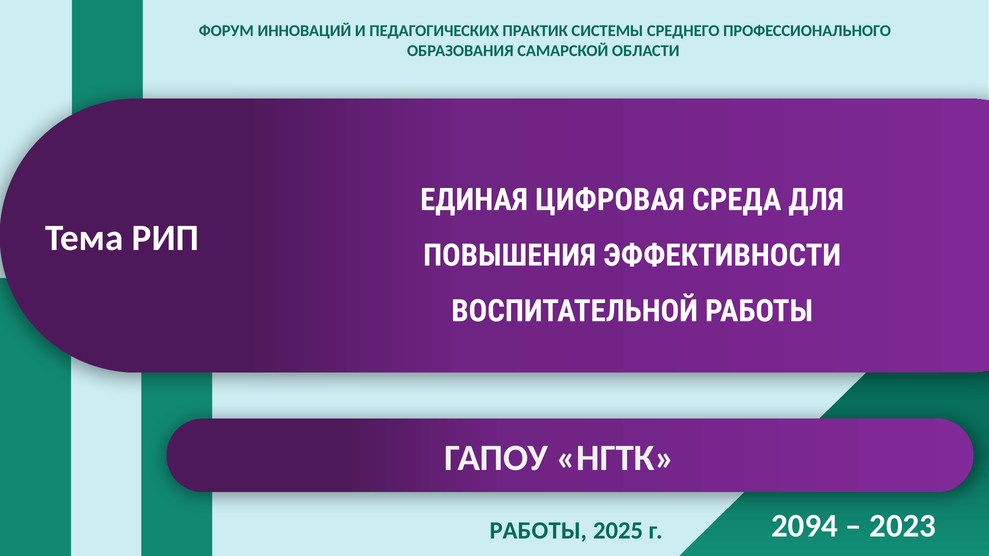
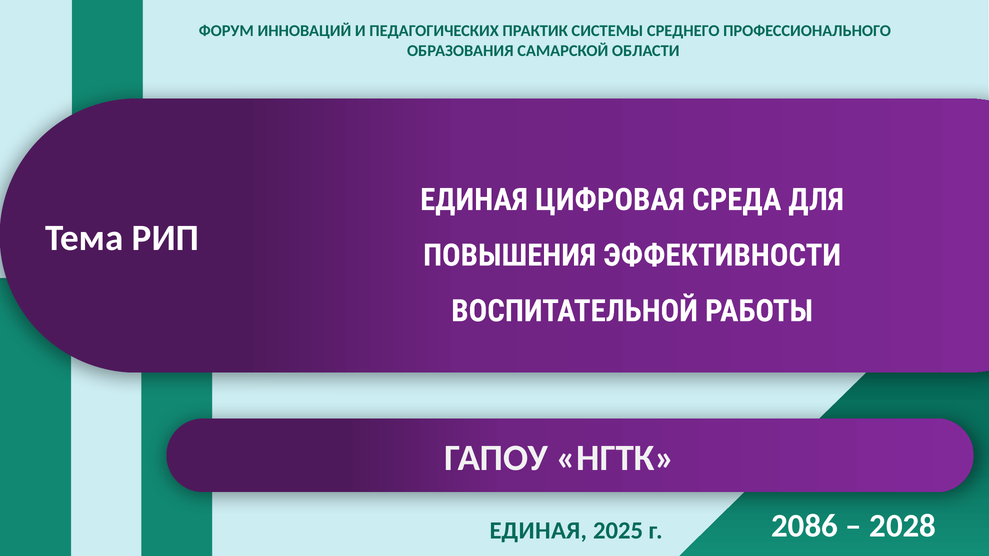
2094: 2094 -> 2086 (805, 526)
2023: 2023 -> 2028 (903, 526)
РАБОТЫ: РАБОТЫ -> ЕДИНАЯ (538, 531)
